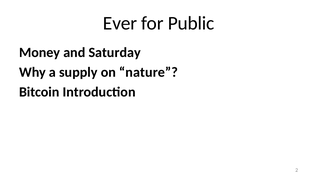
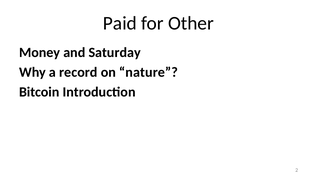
Ever: Ever -> Paid (120, 23)
Public: Public -> Other (191, 23)
supply: supply -> record (78, 72)
